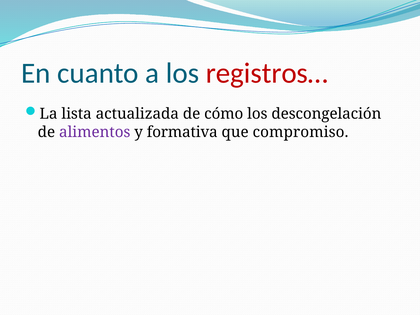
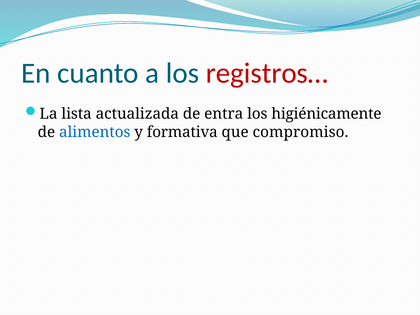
cómo: cómo -> entra (224, 114)
descongelación: descongelación -> higiénicamente (326, 114)
alimentos colour: purple -> blue (95, 132)
